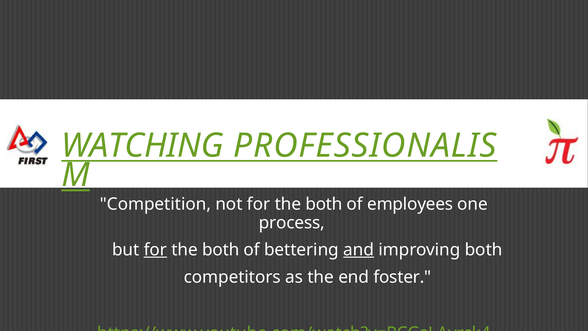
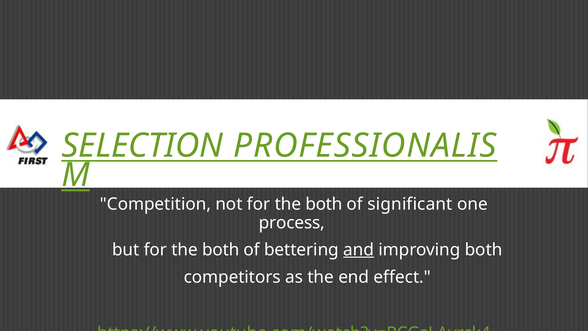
WATCHING: WATCHING -> SELECTION (142, 145)
employees: employees -> significant (410, 204)
for underline: present -> none (155, 250)
foster: foster -> effect (402, 277)
